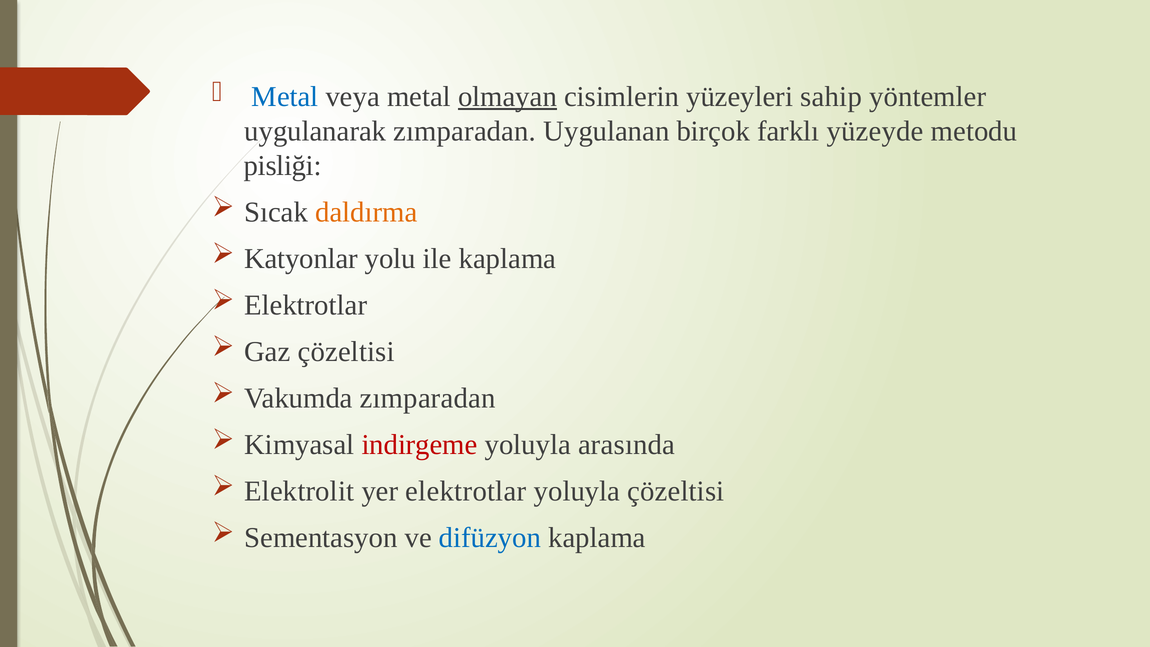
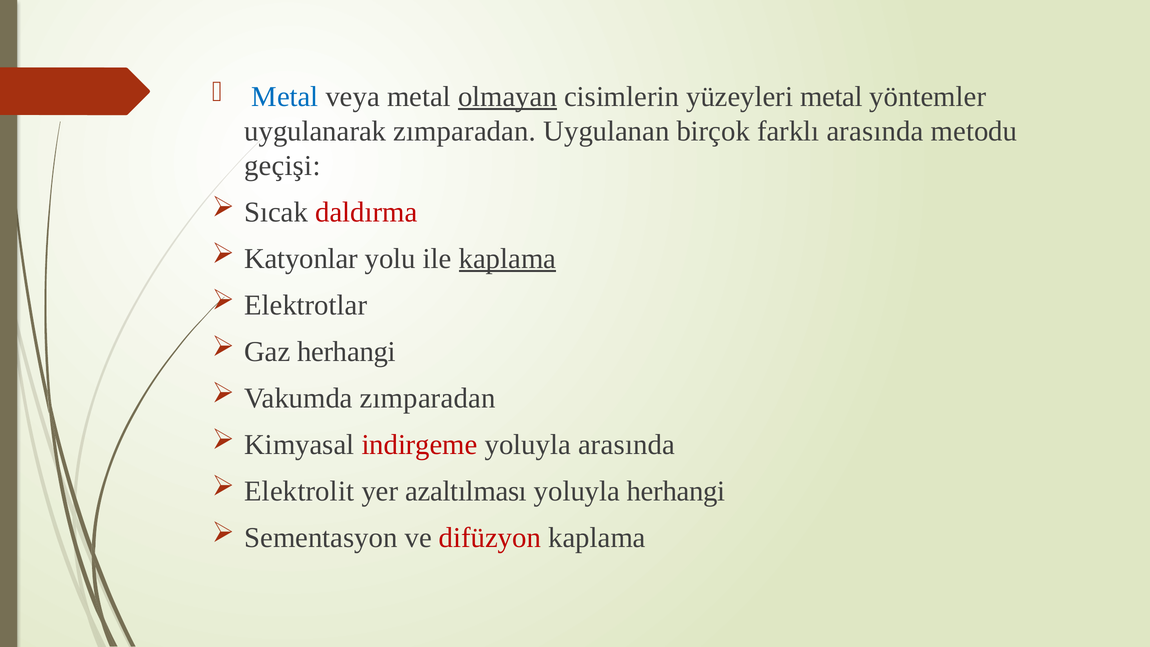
yüzeyleri sahip: sahip -> metal (831, 97)
farklı yüzeyde: yüzeyde -> arasında (875, 131)
pisliği: pisliği -> geçişi (282, 166)
daldırma colour: orange -> red (366, 212)
kaplama underline: none -> present (508, 259)
Gaz çözeltisi: çözeltisi -> herhangi (346, 351)
yer elektrotlar: elektrotlar -> azaltılması (466, 491)
yoluyla çözeltisi: çözeltisi -> herhangi (676, 491)
difüzyon colour: blue -> red (490, 537)
